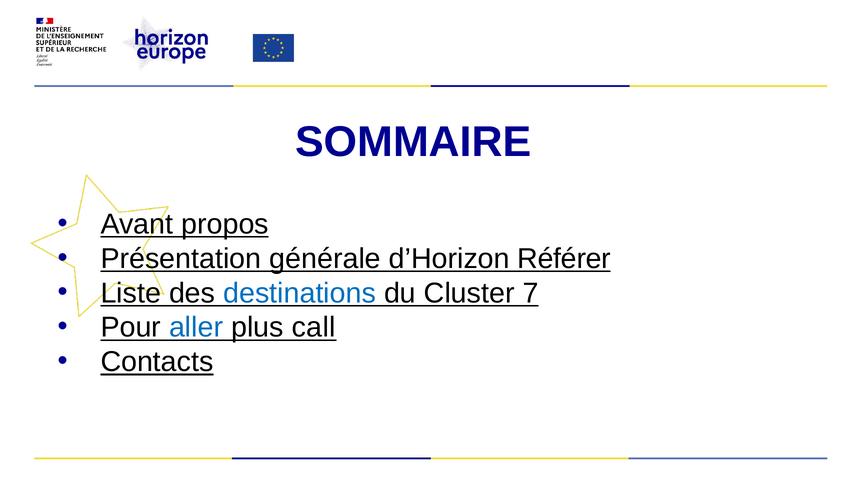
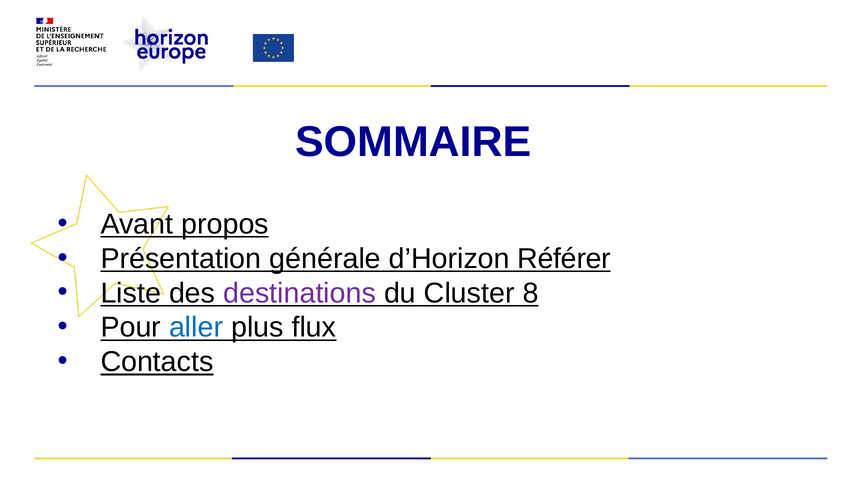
destinations colour: blue -> purple (300, 293)
7: 7 -> 8 (531, 293)
call: call -> flux (314, 327)
